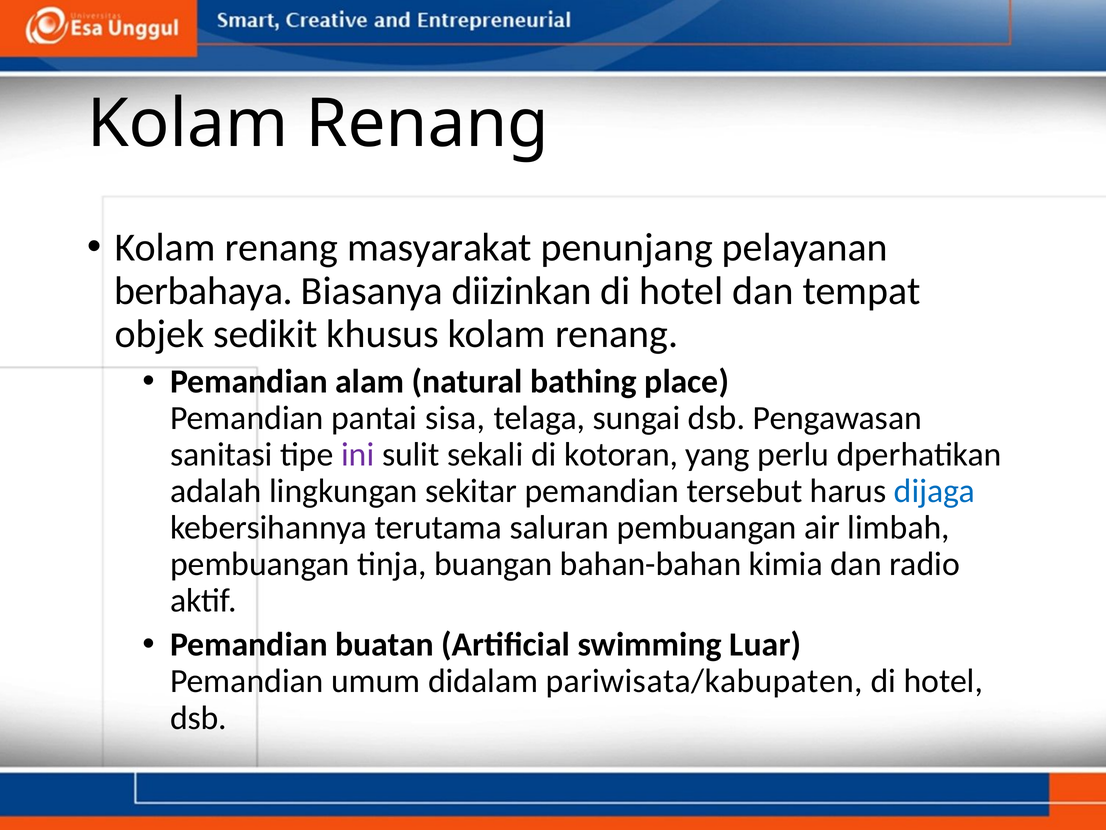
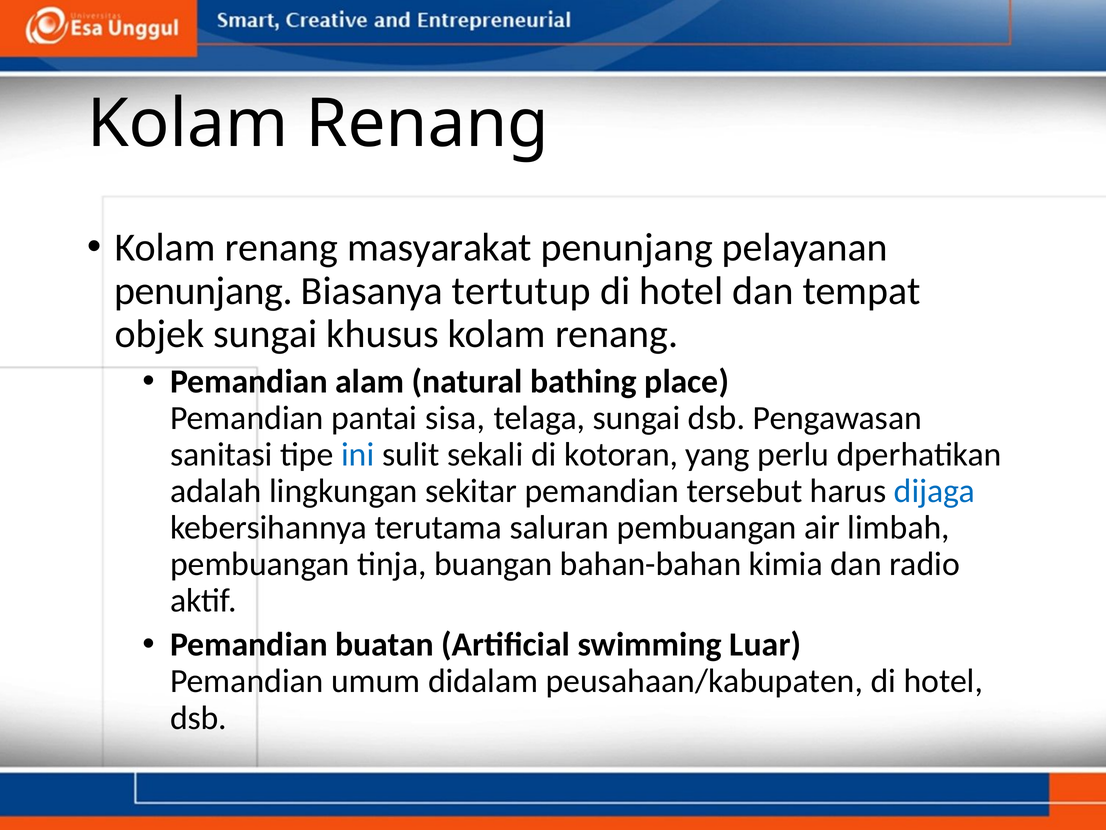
berbahaya: berbahaya -> penunjang (204, 291)
diizinkan: diizinkan -> tertutup (521, 291)
objek sedikit: sedikit -> sungai (265, 334)
ini colour: purple -> blue (358, 454)
pariwisata/kabupaten: pariwisata/kabupaten -> peusahaan/kabupaten (704, 681)
